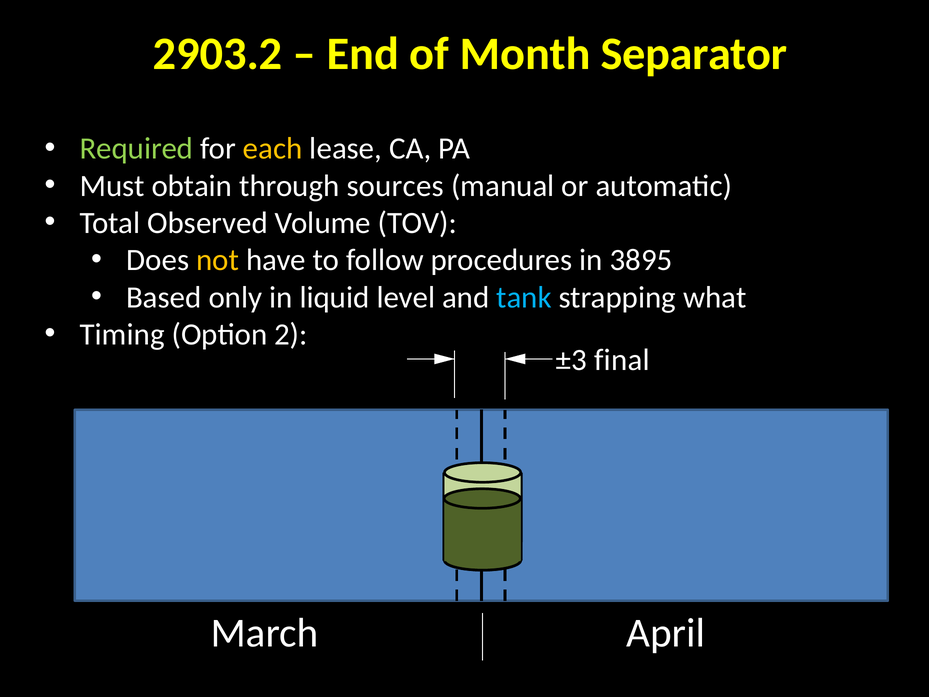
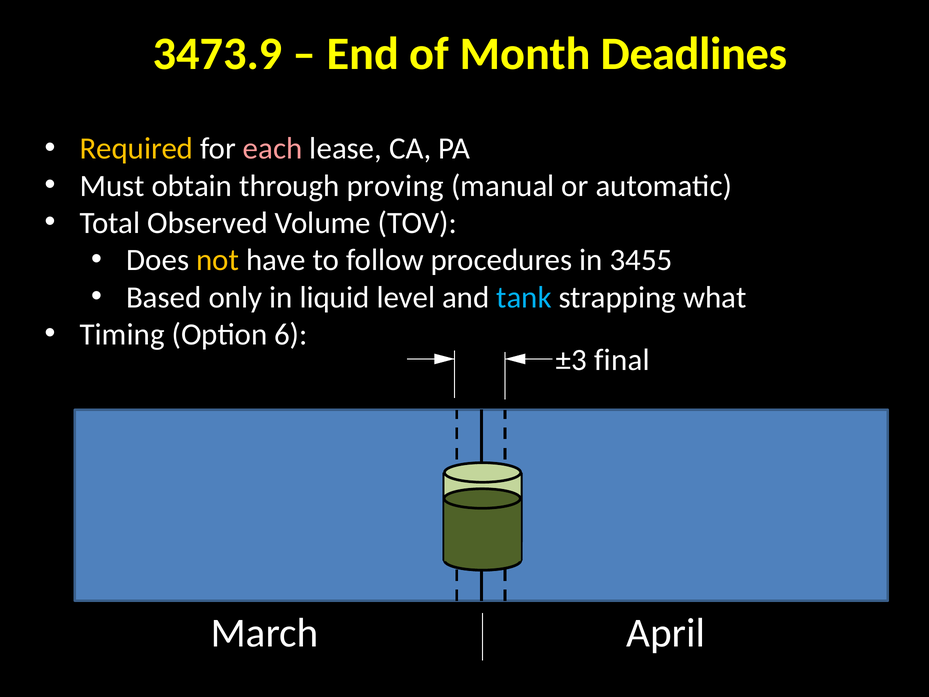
2903.2: 2903.2 -> 3473.9 (218, 54)
Separator: Separator -> Deadlines (694, 54)
Required colour: light green -> yellow (137, 149)
each colour: yellow -> pink (273, 149)
sources: sources -> proving (395, 186)
3895: 3895 -> 3455 (641, 260)
2: 2 -> 6 (291, 334)
